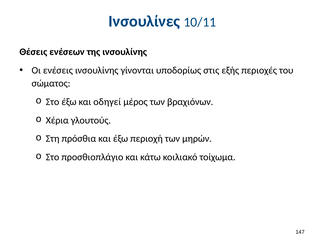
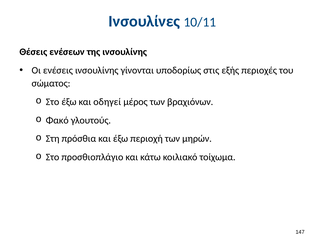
Χέρια: Χέρια -> Φακό (57, 120)
